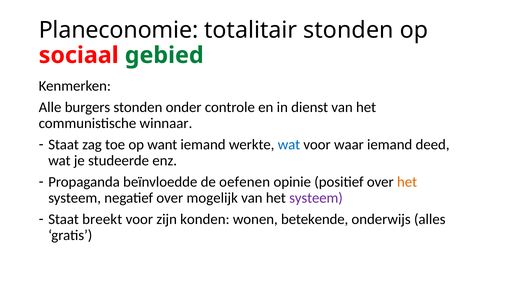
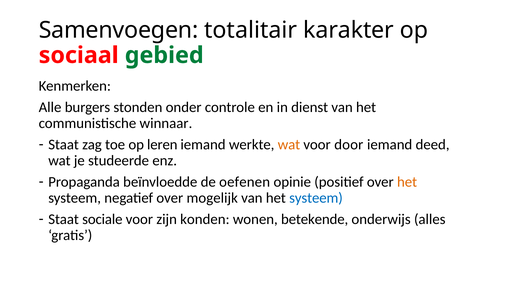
Planeconomie: Planeconomie -> Samenvoegen (119, 30)
totalitair stonden: stonden -> karakter (349, 30)
want: want -> leren (162, 144)
wat colour: blue -> orange (289, 144)
waar: waar -> door (349, 144)
systeem colour: purple -> blue (316, 198)
breekt: breekt -> sociale (102, 219)
